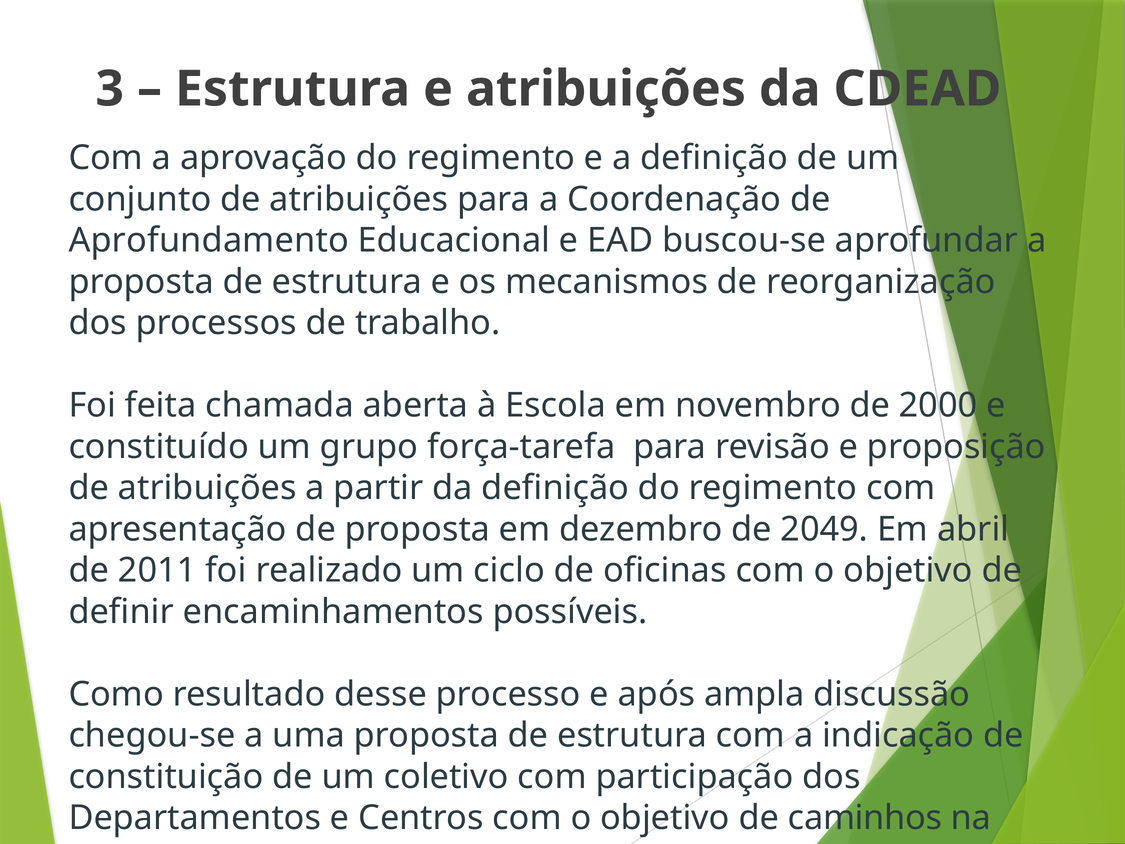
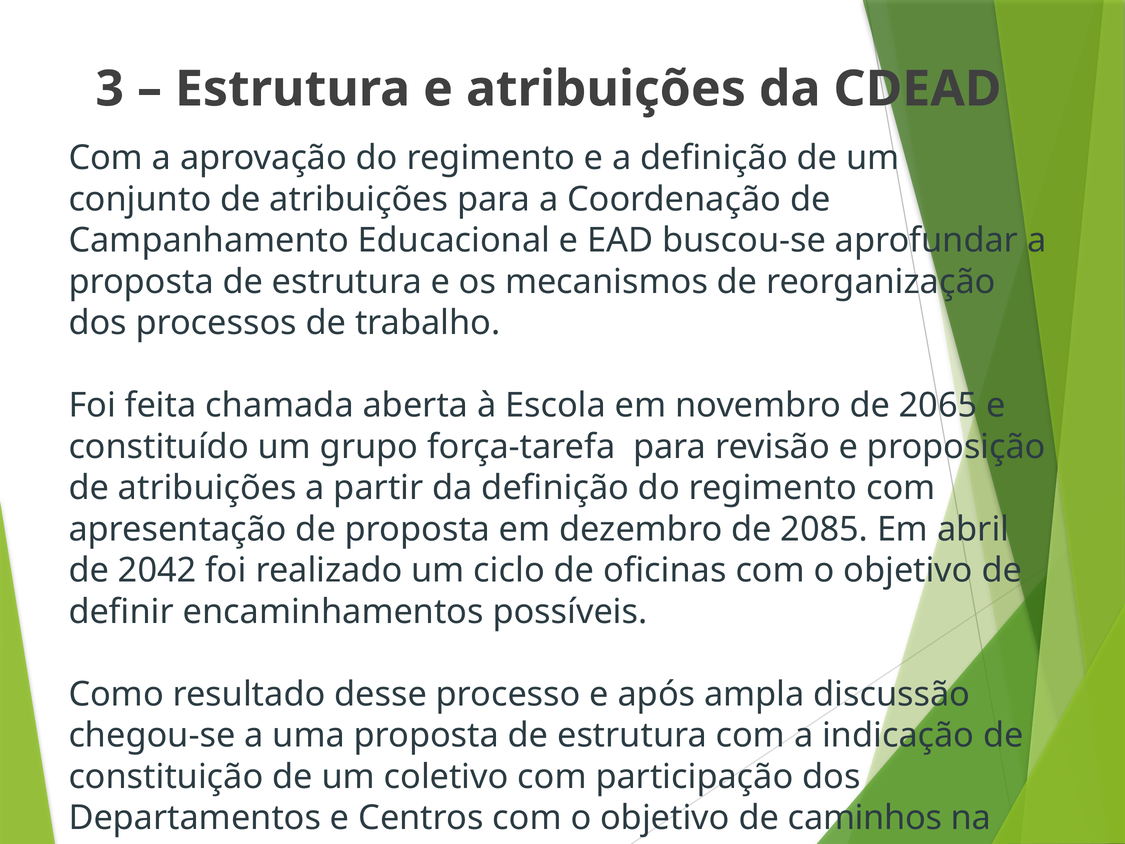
Aprofundamento: Aprofundamento -> Campanhamento (209, 240)
2000: 2000 -> 2065 (938, 405)
2049: 2049 -> 2085 (824, 529)
2011: 2011 -> 2042 (157, 570)
